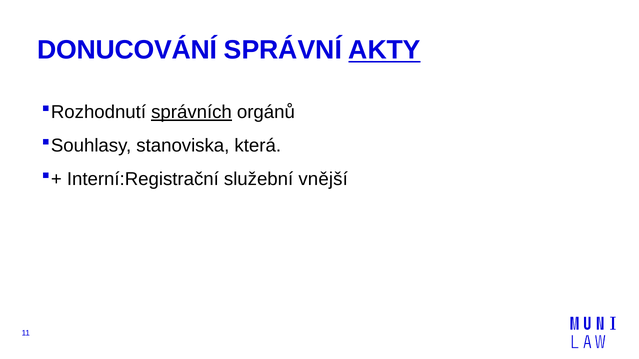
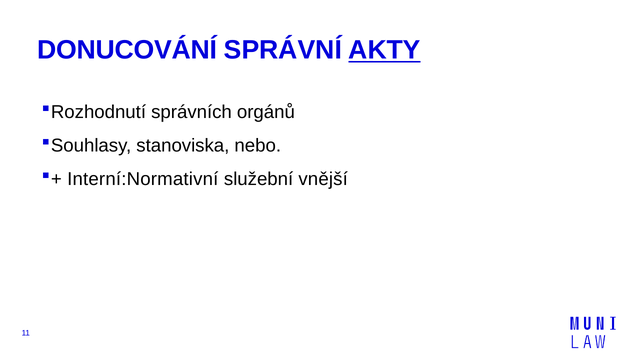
správních underline: present -> none (192, 112)
která: která -> nebo (258, 146)
Interní:Registrační: Interní:Registrační -> Interní:Normativní (143, 179)
